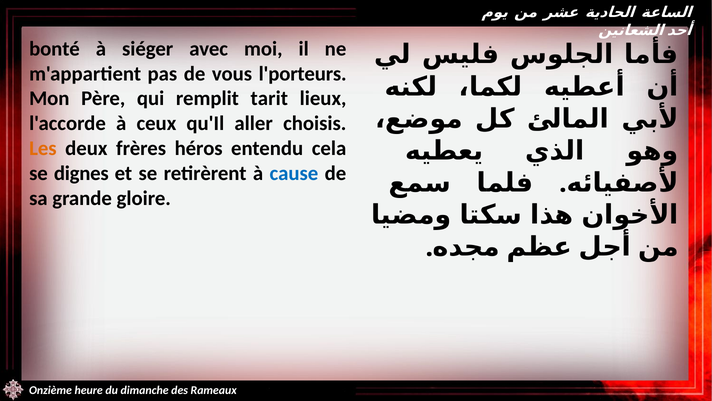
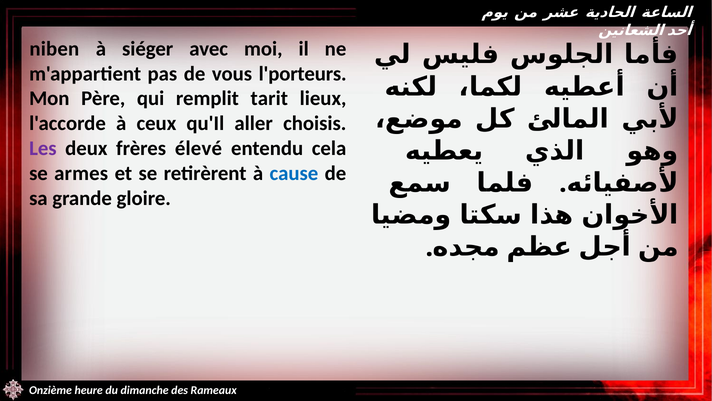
bonté: bonté -> niben (54, 49)
Les colour: orange -> purple (43, 148)
héros: héros -> élevé (198, 148)
dignes: dignes -> armes (81, 173)
